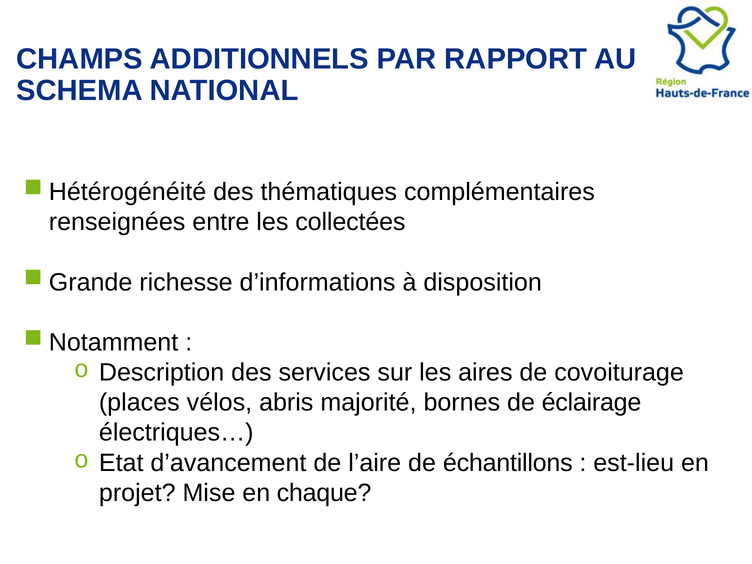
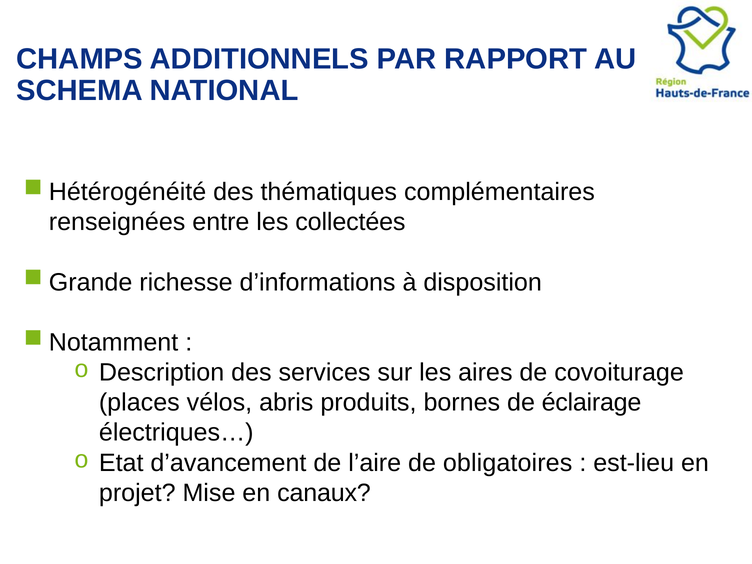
majorité: majorité -> produits (368, 403)
échantillons: échantillons -> obligatoires (508, 463)
chaque: chaque -> canaux (324, 493)
